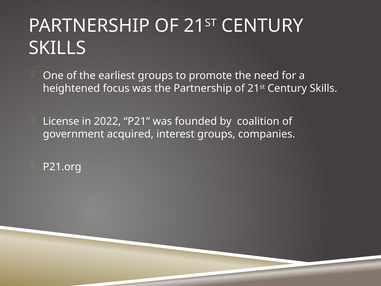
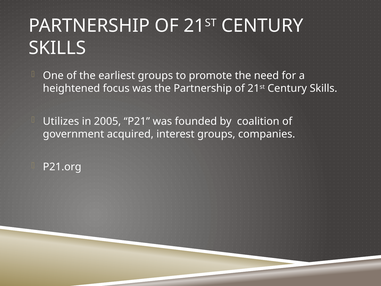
License: License -> Utilizes (61, 121)
2022: 2022 -> 2005 (107, 121)
